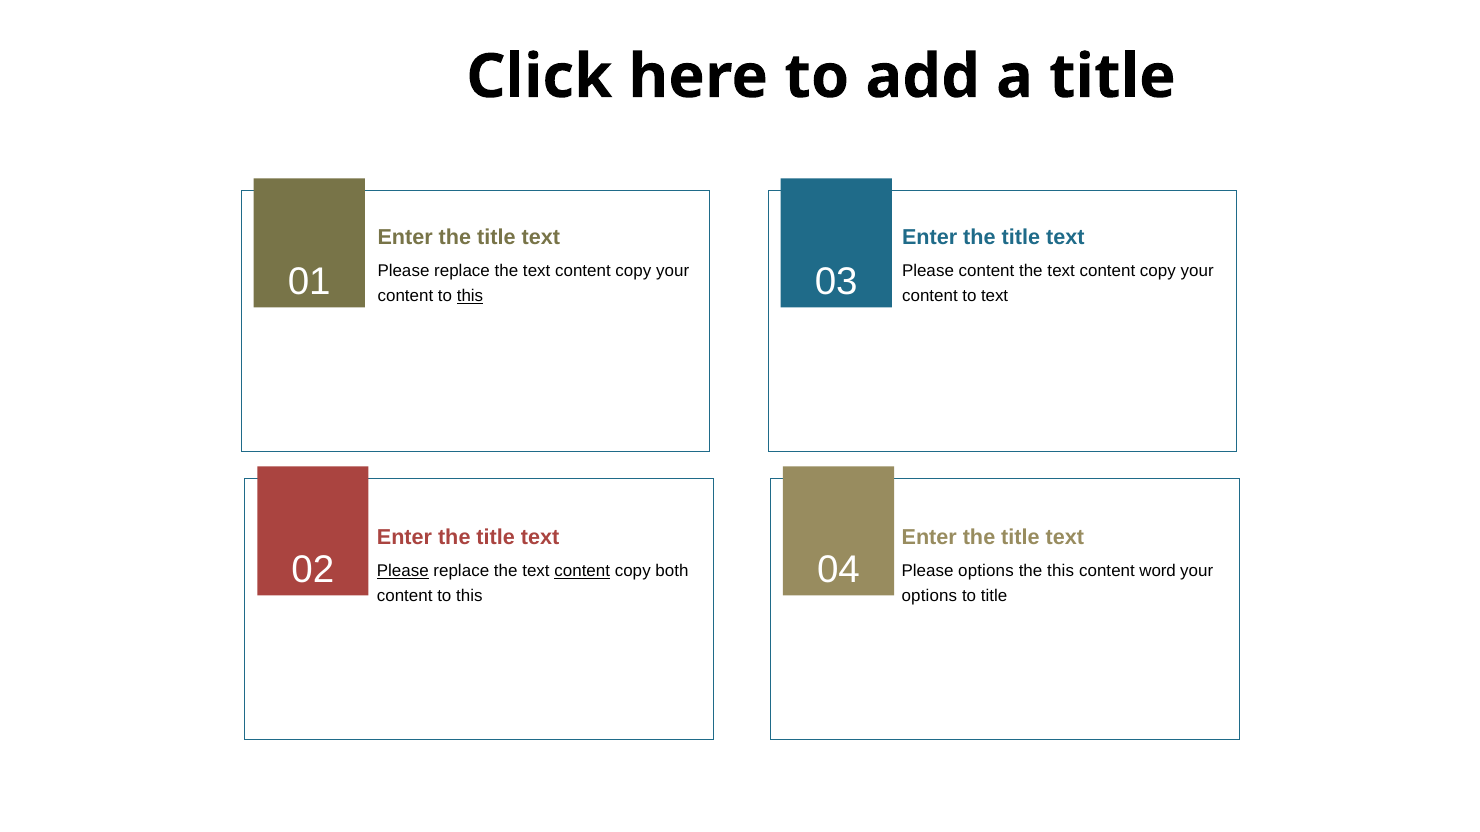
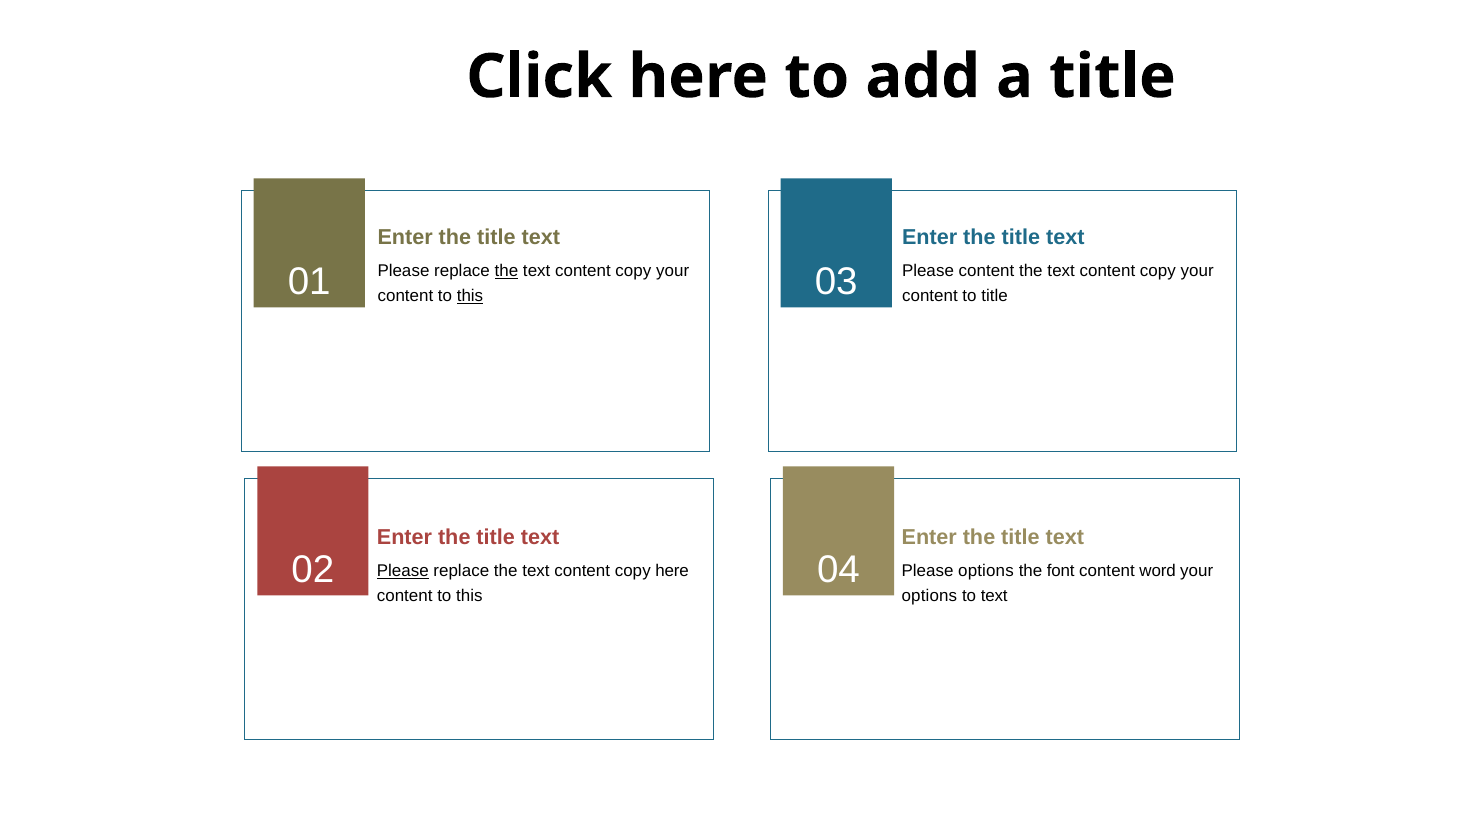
the underline: none -> present (506, 272)
to text: text -> title (995, 296)
content underline: present -> none (582, 571)
copy both: both -> here (672, 571)
the this: this -> font (1061, 571)
to title: title -> text (994, 596)
